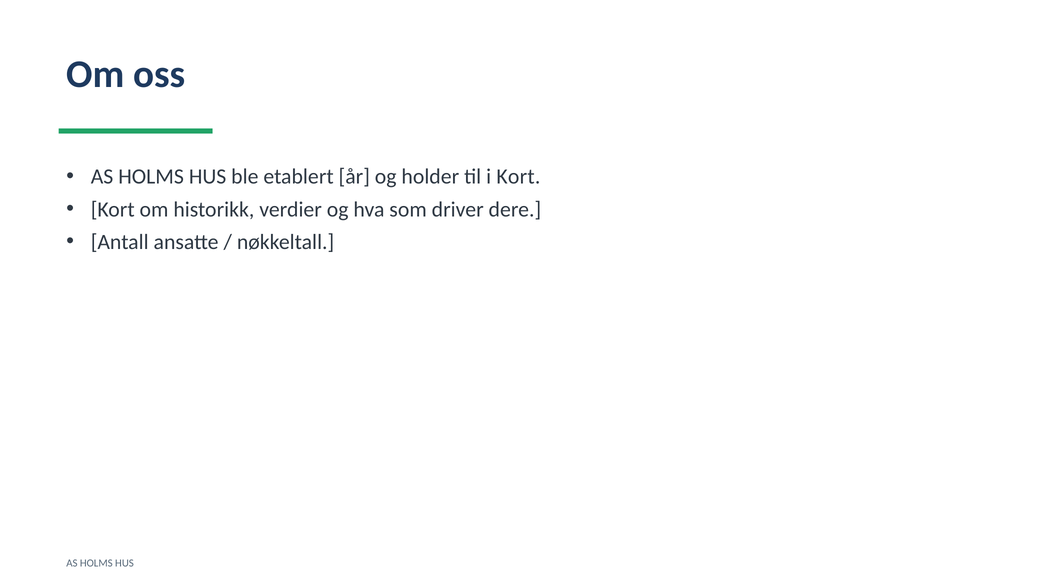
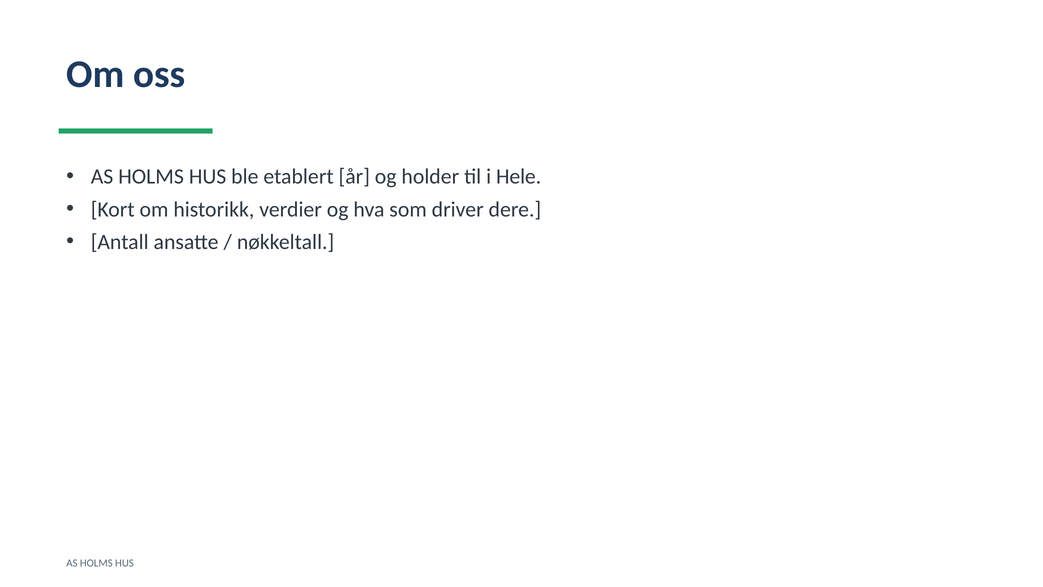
i Kort: Kort -> Hele (519, 177)
